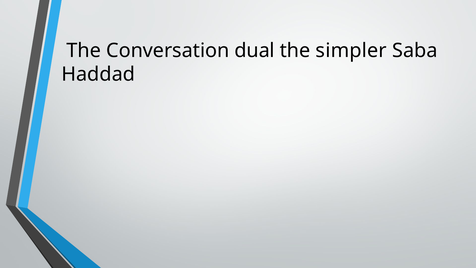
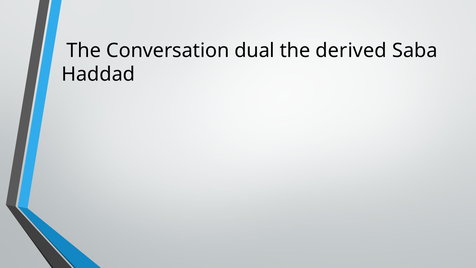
simpler: simpler -> derived (351, 50)
